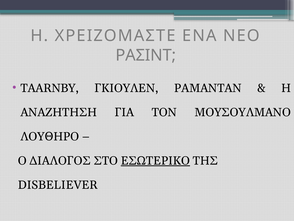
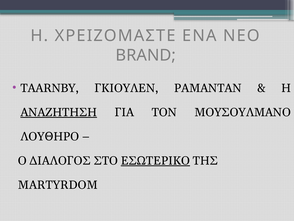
ΡΑΣΙΝΤ: ΡΑΣΙΝΤ -> BRAND (146, 55)
ΑΝΑΖΗΤΗΣΗ underline: none -> present (59, 112)
DISBELIEVER: DISBELIEVER -> MARTYRDOM (58, 185)
